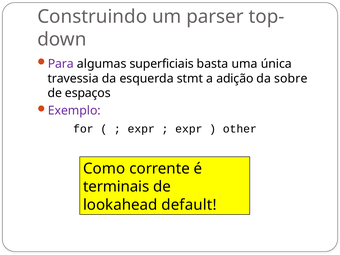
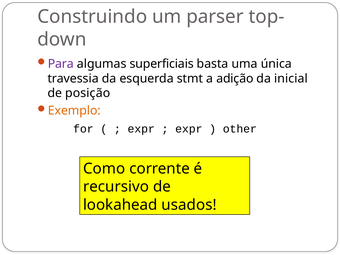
sobre: sobre -> inicial (291, 78)
espaços: espaços -> posição (88, 93)
Exemplo colour: purple -> orange (74, 111)
terminais: terminais -> recursivo (116, 187)
default: default -> usados (189, 205)
